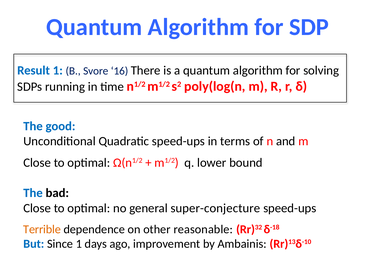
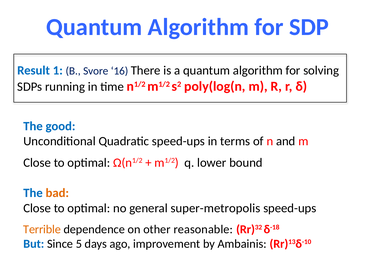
bad colour: black -> orange (57, 193)
super-conjecture: super-conjecture -> super-metropolis (215, 209)
Since 1: 1 -> 5 (79, 244)
